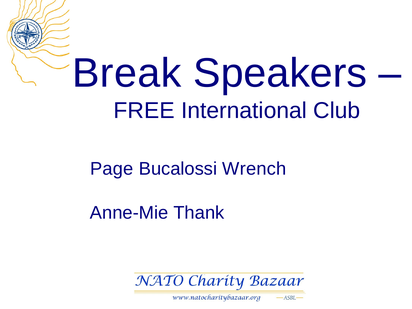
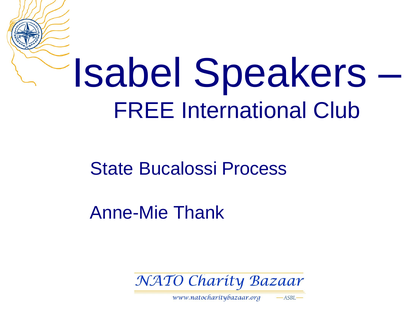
Break: Break -> Isabel (127, 73)
Page: Page -> State (112, 169)
Wrench: Wrench -> Process (254, 169)
